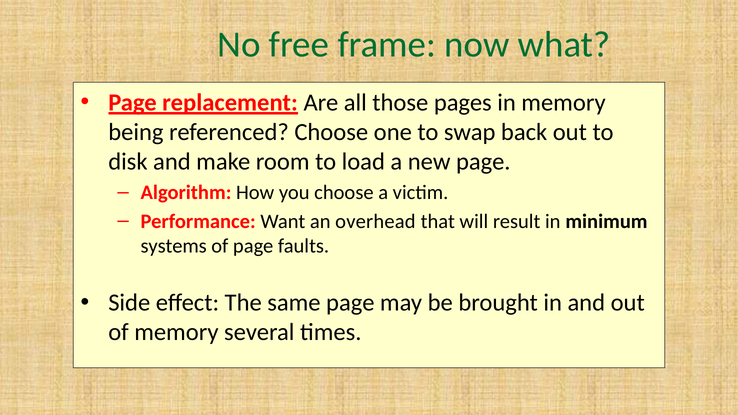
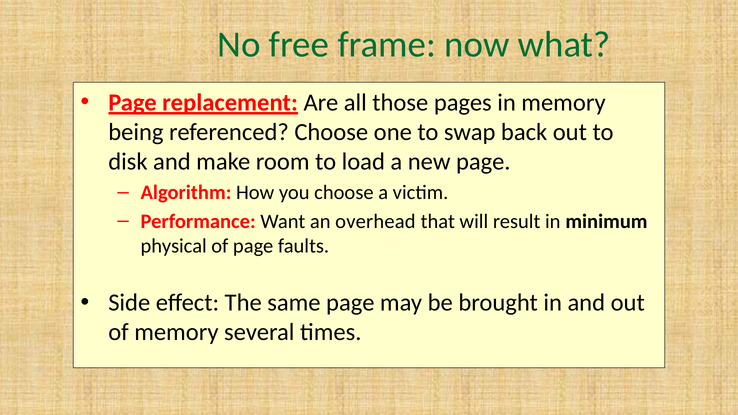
systems: systems -> physical (174, 246)
